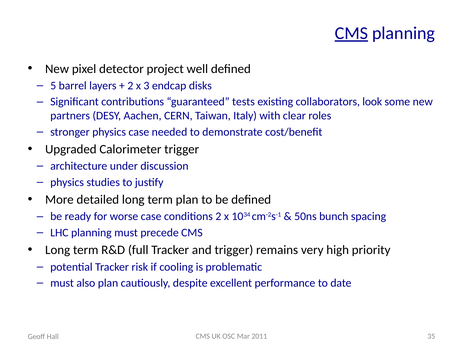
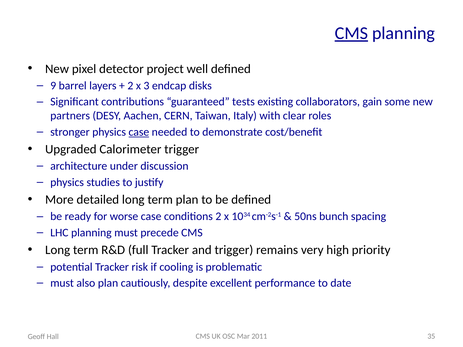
5: 5 -> 9 (53, 86)
look: look -> gain (372, 102)
case underline: none -> present (139, 132)
